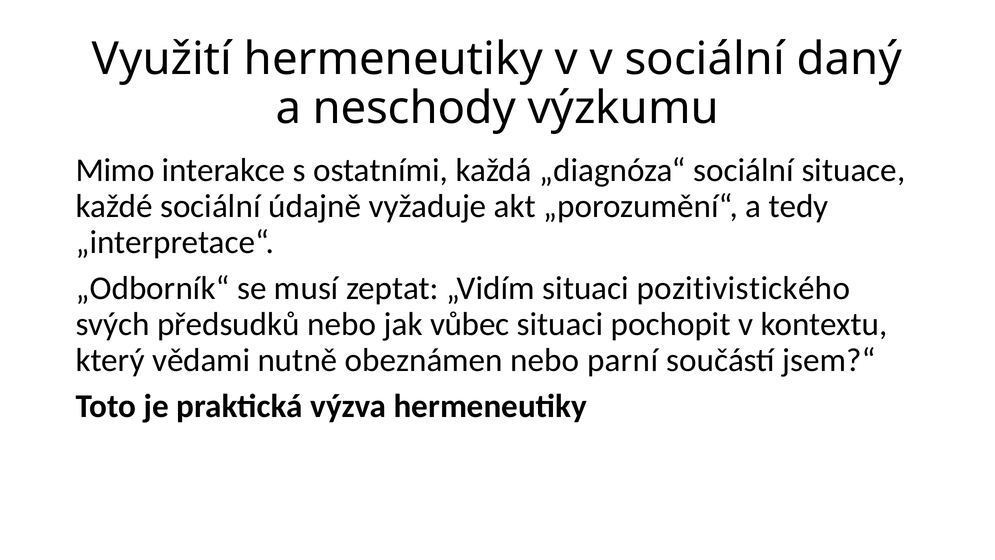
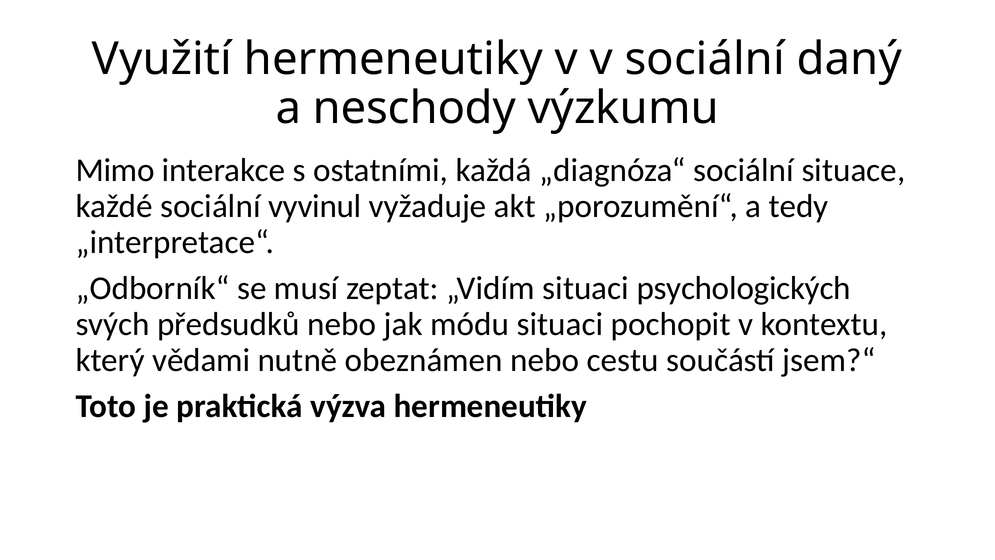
údajně: údajně -> vyvinul (315, 206)
pozitivistického: pozitivistického -> psychologických (744, 288)
vůbec: vůbec -> módu (470, 324)
parní: parní -> cestu (623, 360)
